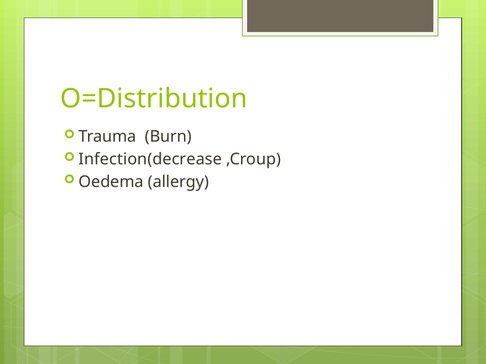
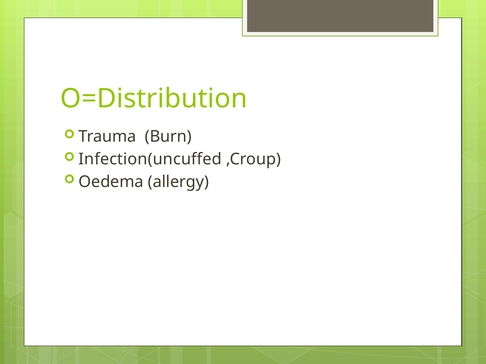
Infection(decrease: Infection(decrease -> Infection(uncuffed (150, 159)
